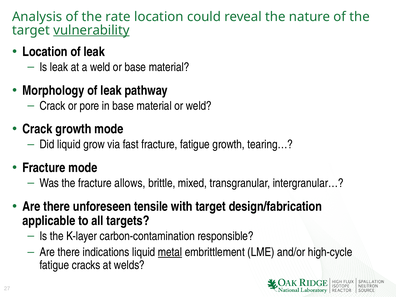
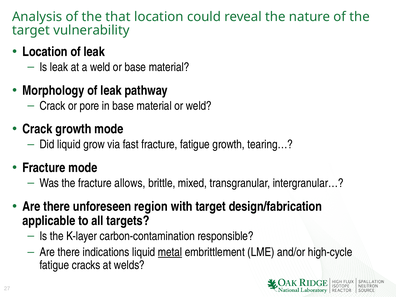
rate: rate -> that (118, 17)
vulnerability underline: present -> none (91, 30)
tensile: tensile -> region (151, 206)
